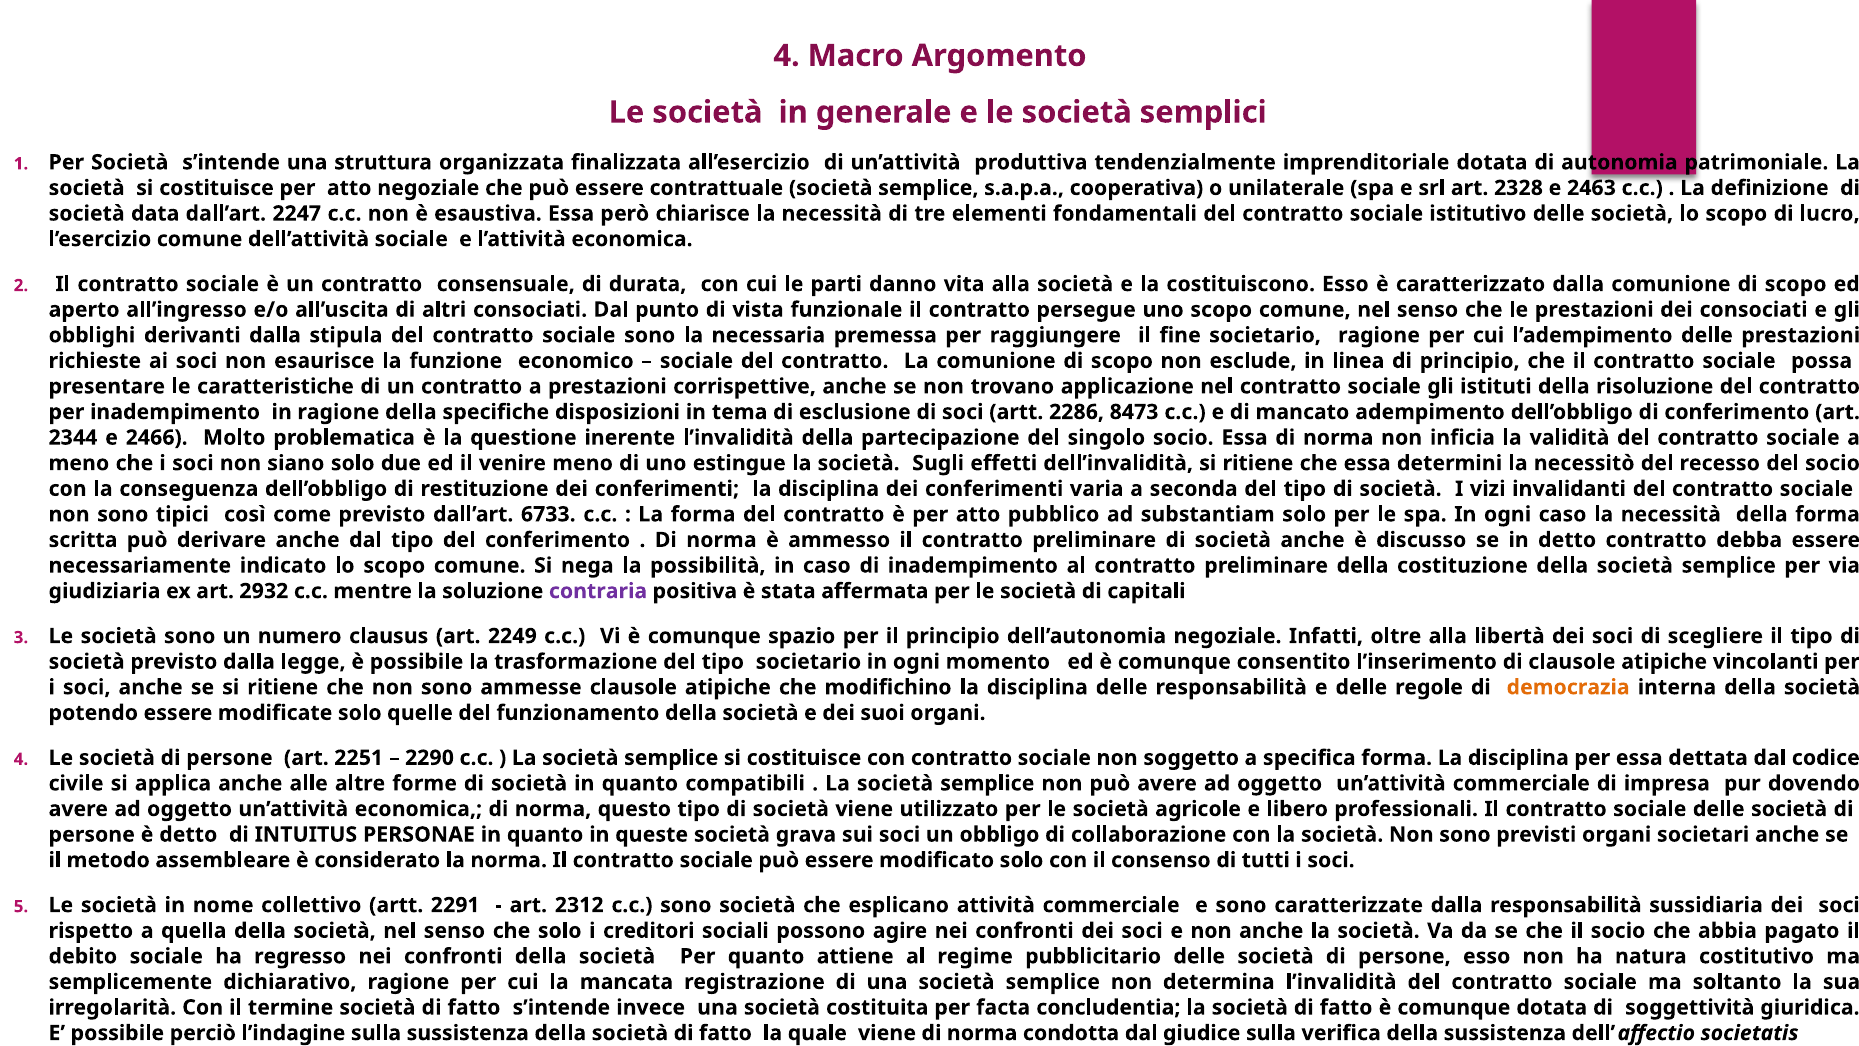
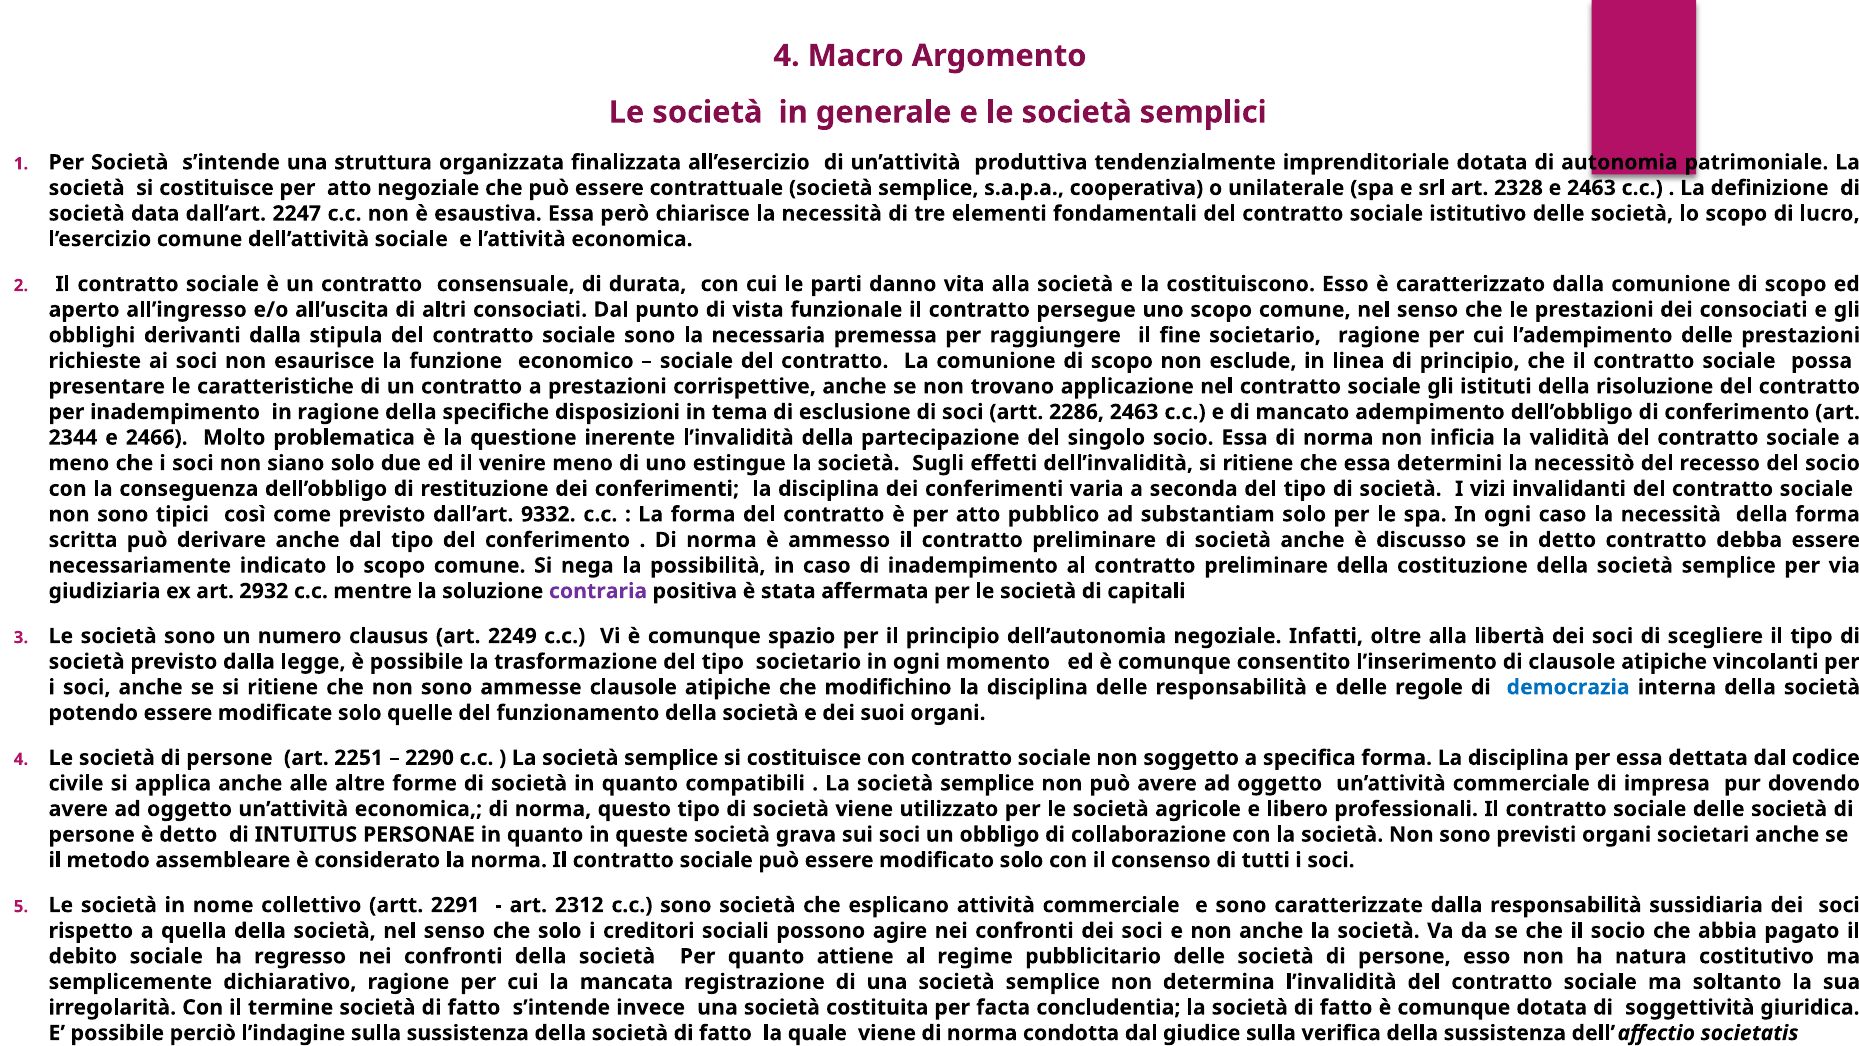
2286 8473: 8473 -> 2463 (1134, 412)
6733: 6733 -> 9332 (548, 514)
democrazia colour: orange -> blue (1568, 687)
